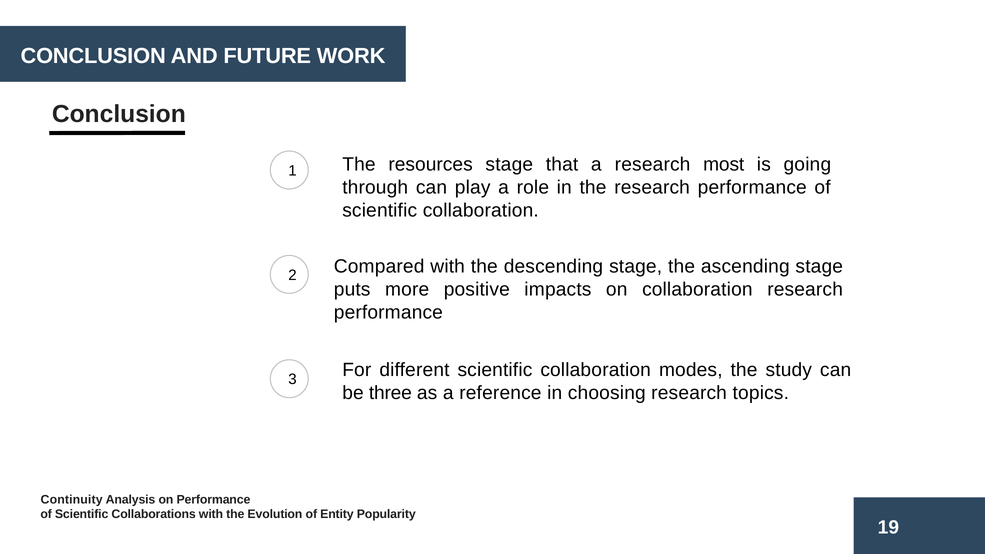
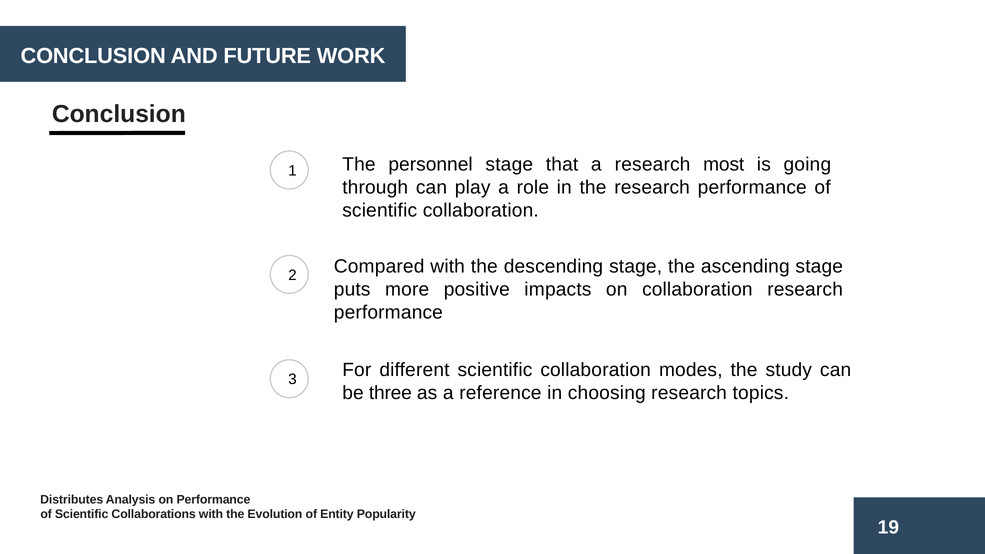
resources: resources -> personnel (431, 164)
Continuity: Continuity -> Distributes (72, 500)
